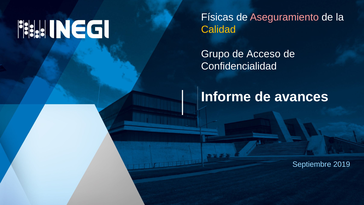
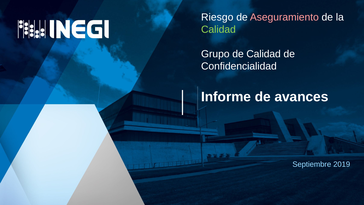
Físicas: Físicas -> Riesgo (217, 17)
Calidad colour: yellow -> light green (218, 29)
de Acceso: Acceso -> Calidad (264, 54)
